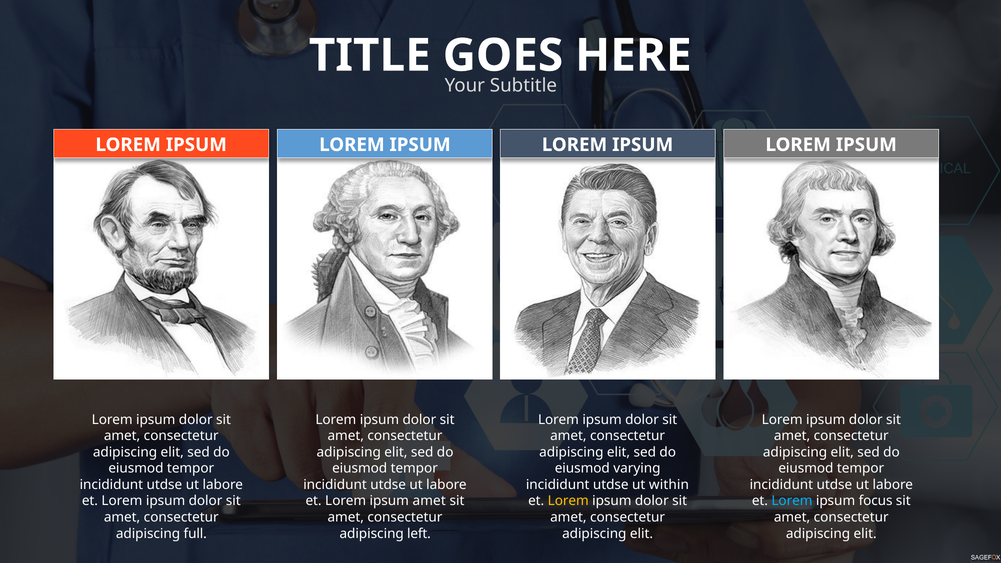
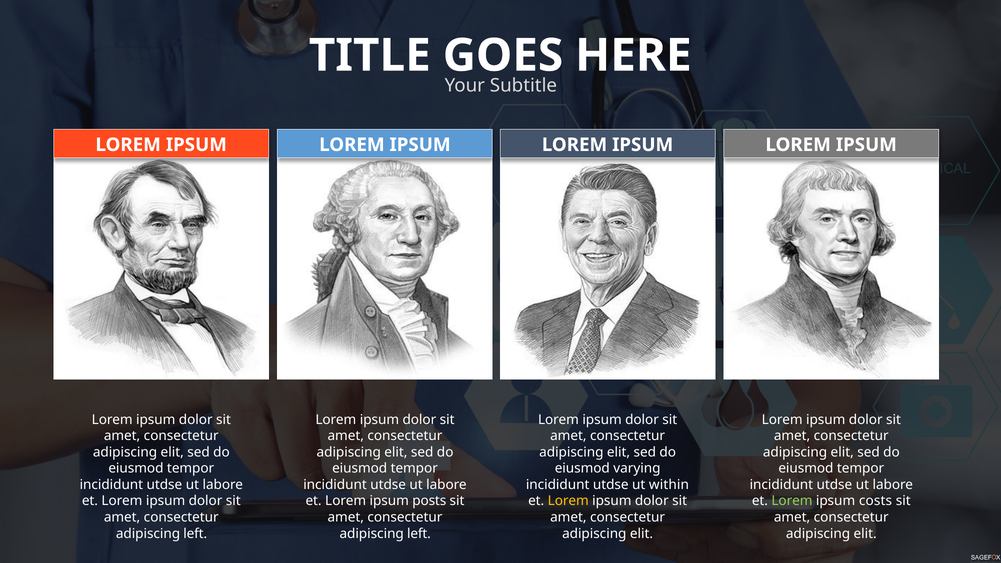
ipsum amet: amet -> posts (429, 501)
Lorem colour: light blue -> light green (792, 501)
focus: focus -> costs (875, 501)
full: full -> left (195, 534)
